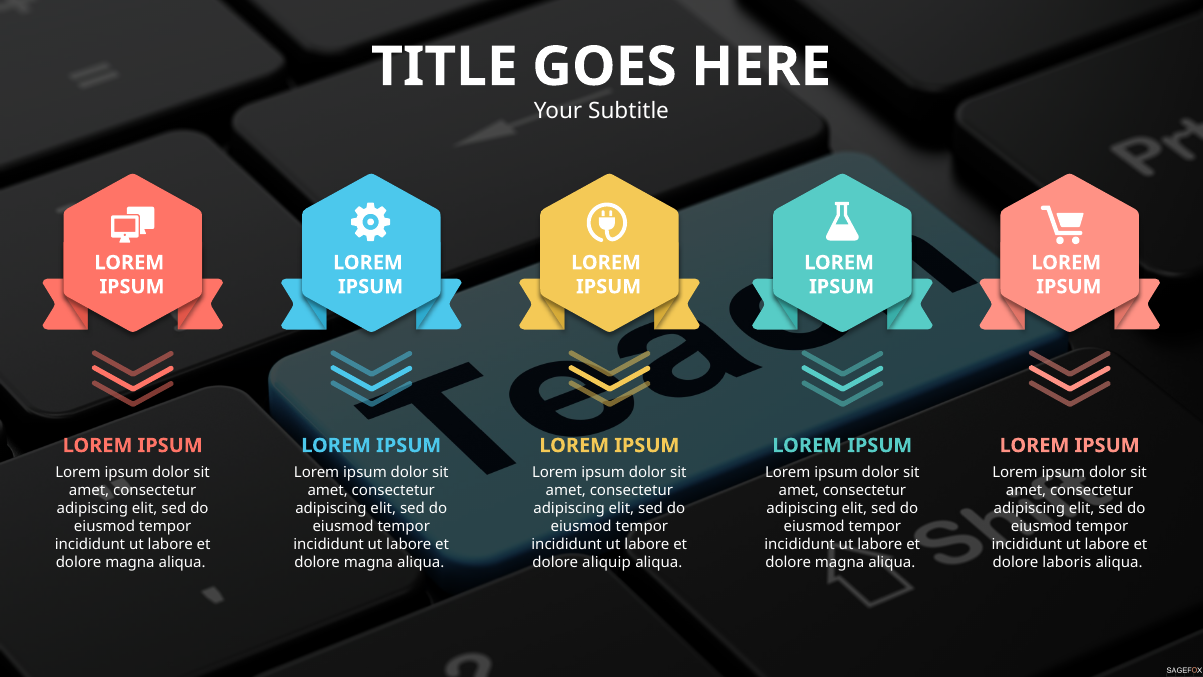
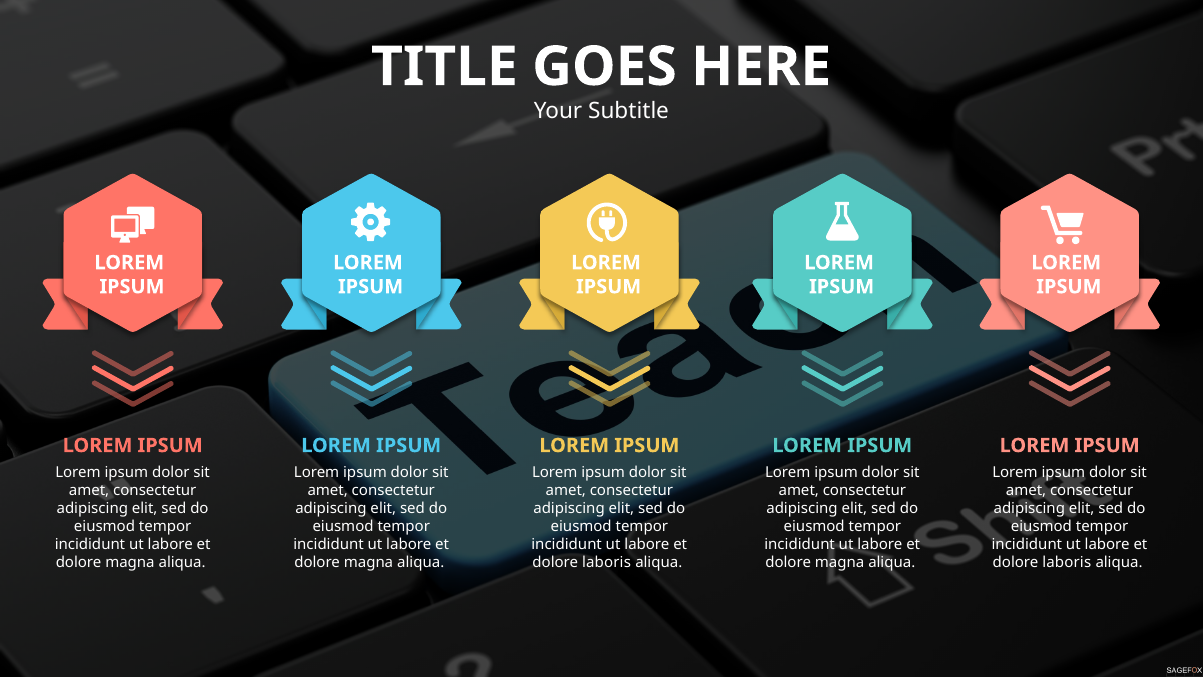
aliquip: aliquip -> laboris (607, 562)
